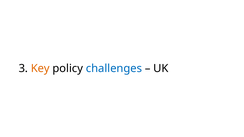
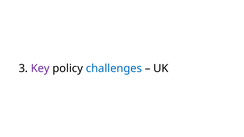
Key colour: orange -> purple (40, 69)
